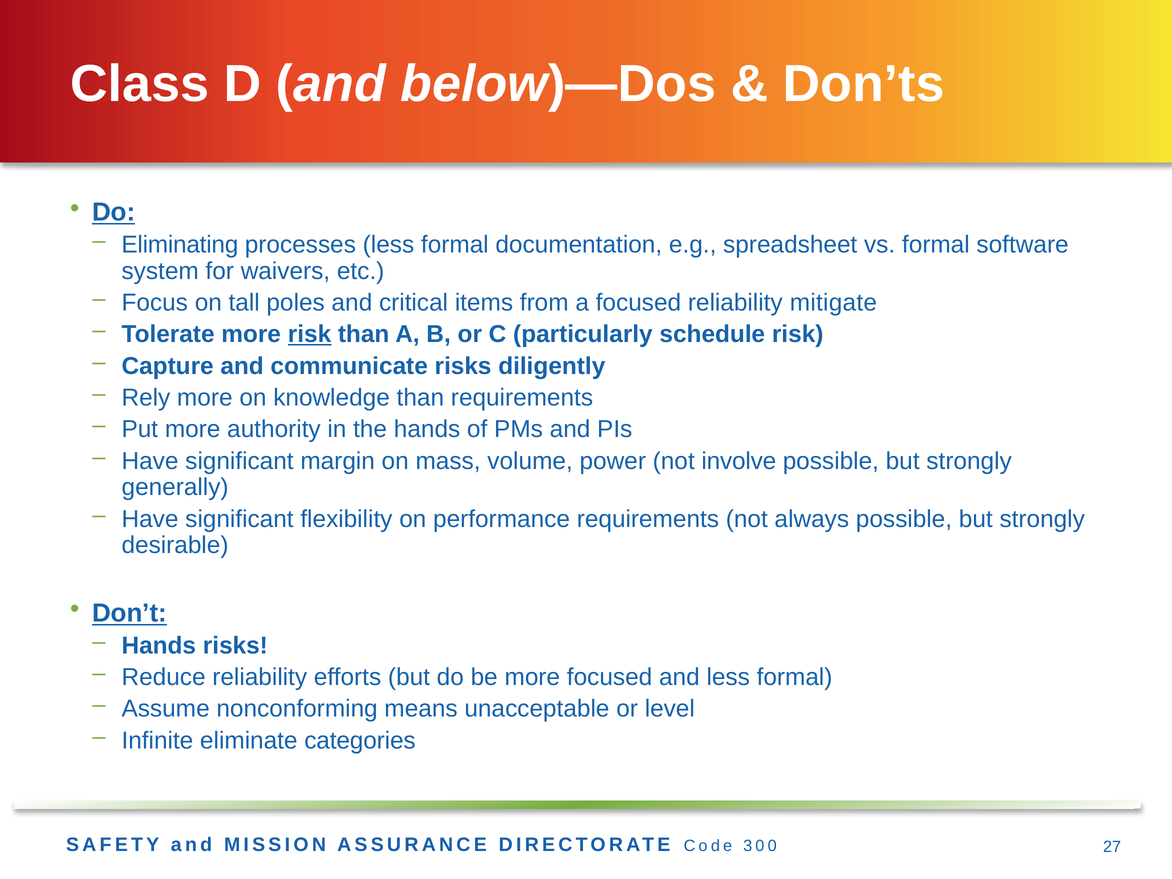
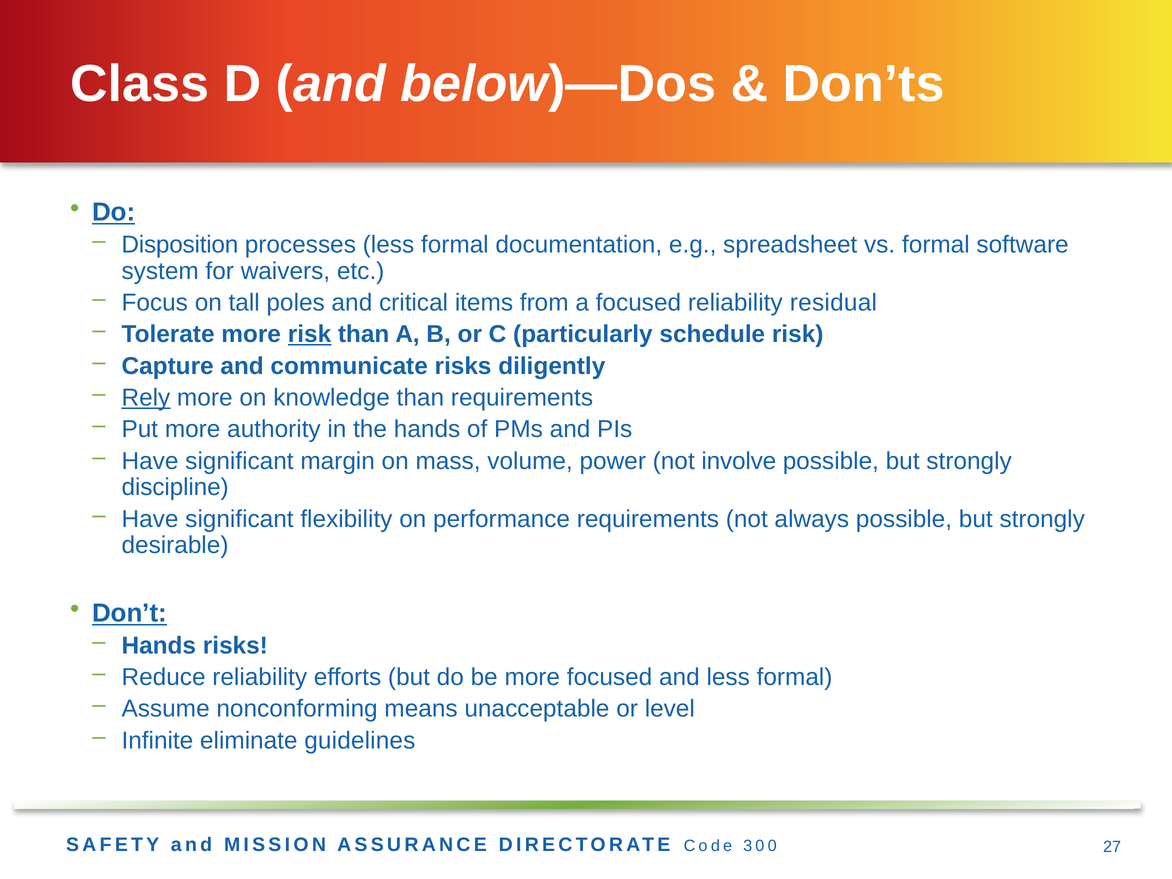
Eliminating: Eliminating -> Disposition (180, 245)
mitigate: mitigate -> residual (833, 303)
Rely underline: none -> present (146, 398)
generally: generally -> discipline (175, 487)
categories: categories -> guidelines (360, 741)
